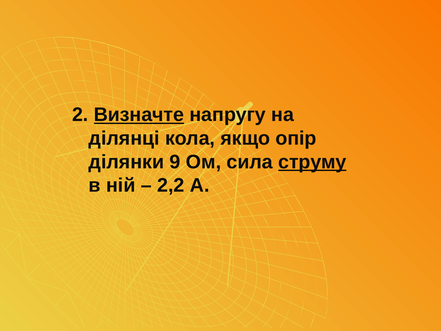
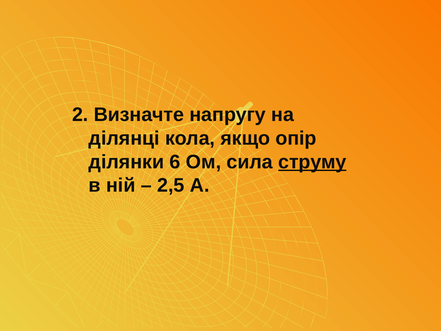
Визначте underline: present -> none (139, 115)
9: 9 -> 6 (175, 162)
2,2: 2,2 -> 2,5 (171, 185)
